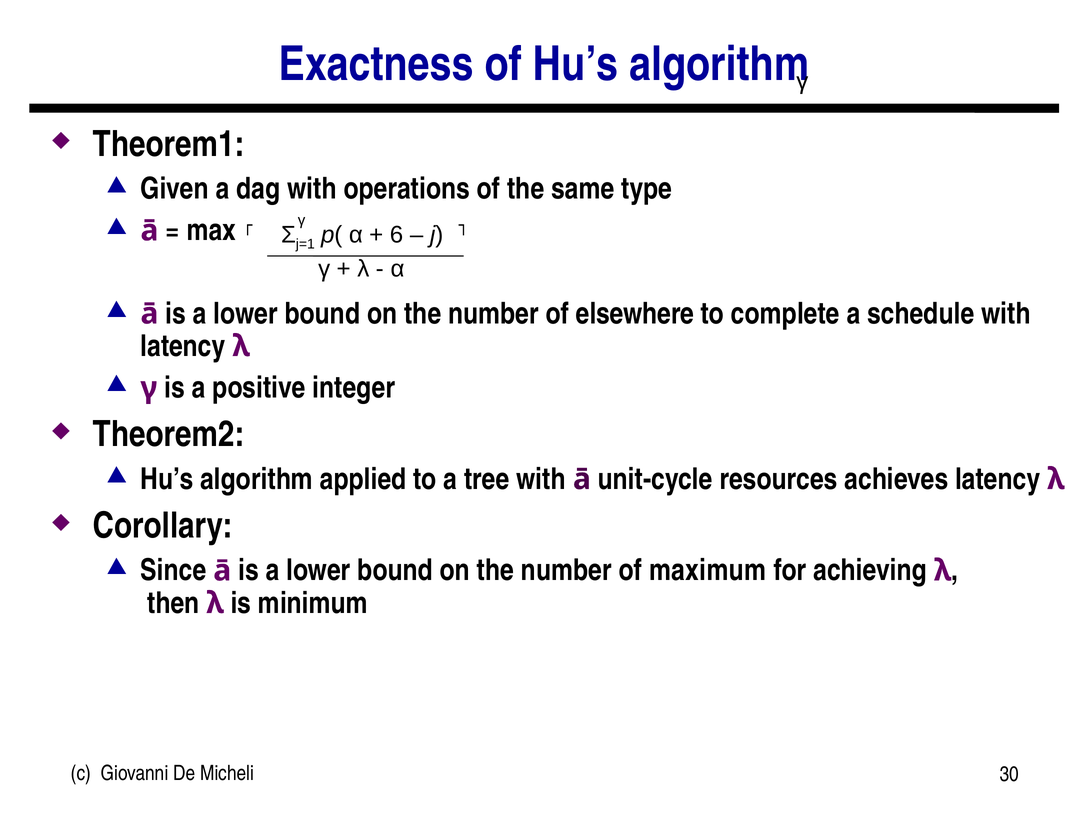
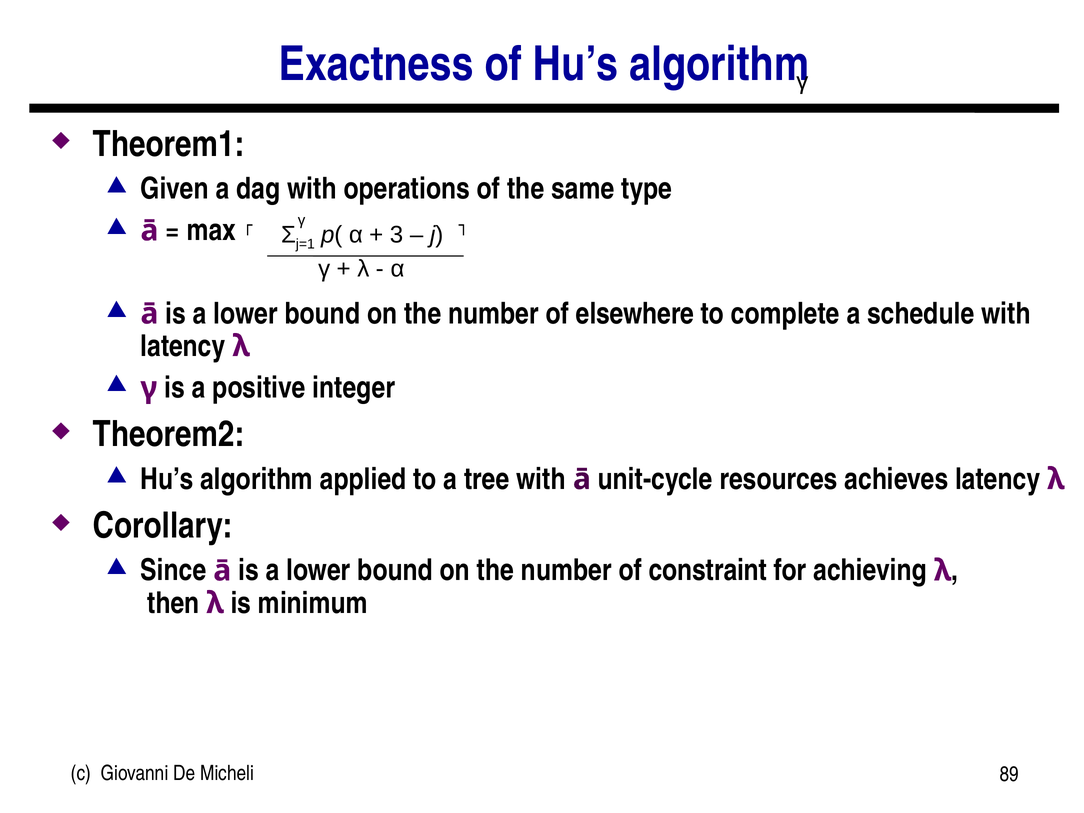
6: 6 -> 3 (397, 235)
maximum: maximum -> constraint (708, 571)
30: 30 -> 89 (1009, 774)
